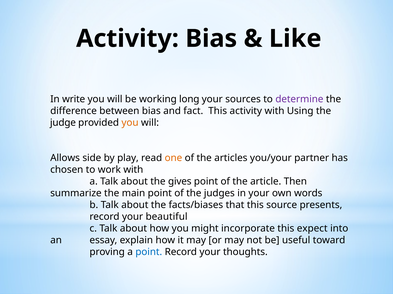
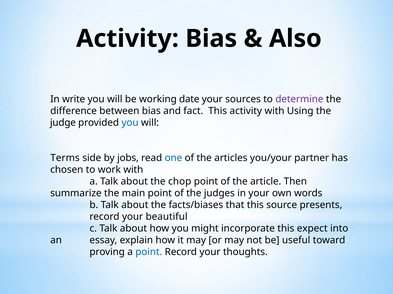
Like: Like -> Also (295, 39)
long: long -> date (189, 99)
you colour: orange -> blue (130, 123)
Allows: Allows -> Terms (65, 158)
play: play -> jobs (128, 158)
one colour: orange -> blue (173, 158)
gives: gives -> chop (180, 182)
